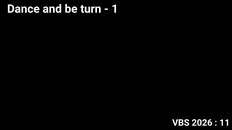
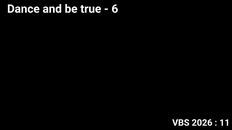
turn: turn -> true (91, 9)
1: 1 -> 6 (115, 9)
